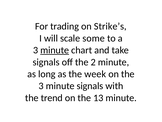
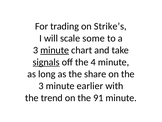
signals underline: none -> present (46, 62)
2: 2 -> 4 (93, 62)
week: week -> share (95, 74)
minute signals: signals -> earlier (90, 86)
13: 13 -> 91 (98, 97)
